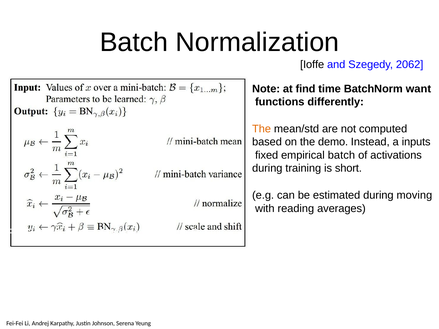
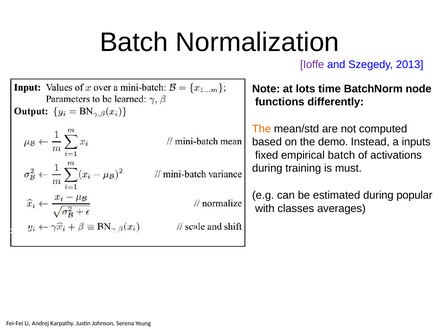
Ioffe colour: black -> purple (312, 65)
2062: 2062 -> 2013 (410, 65)
find: find -> lots (305, 89)
want: want -> node (419, 89)
short: short -> must (348, 168)
moving: moving -> popular (414, 196)
reading: reading -> classes (296, 209)
